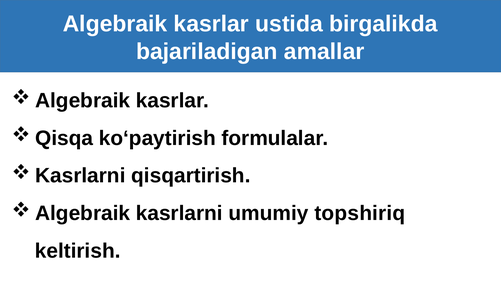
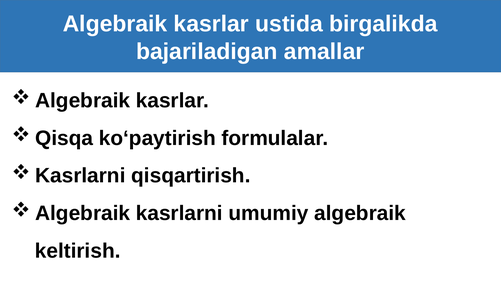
umumiy topshiriq: topshiriq -> algebraik (360, 213)
